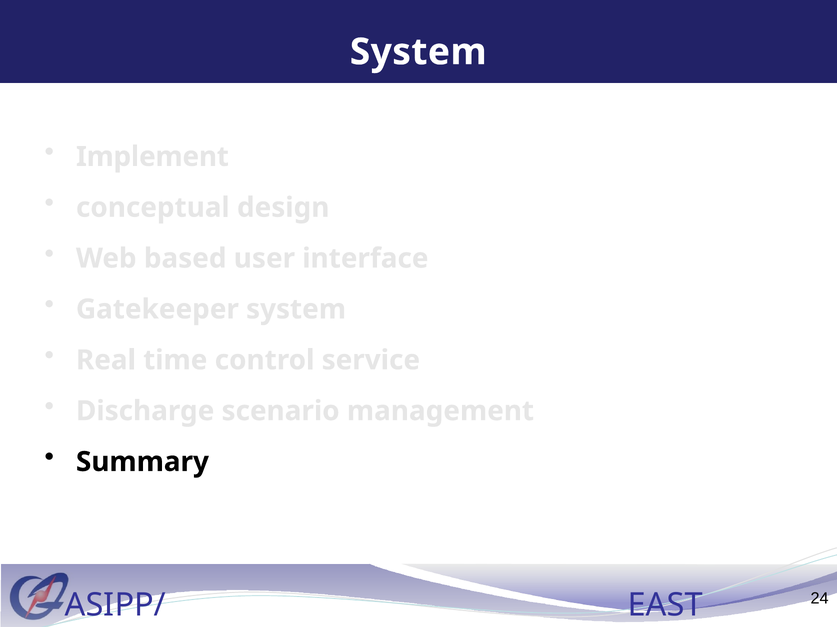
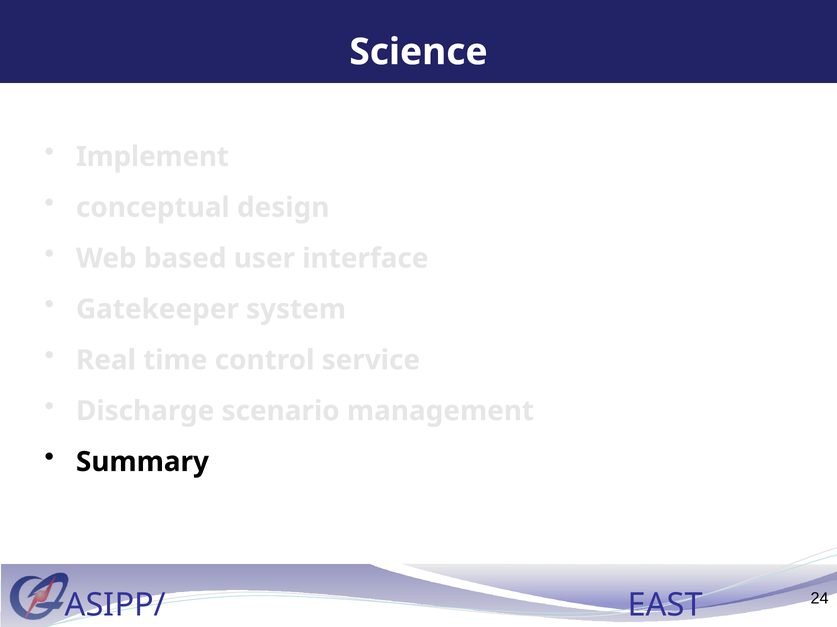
System: System -> Science (418, 52)
